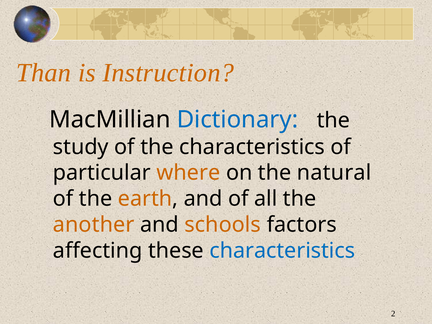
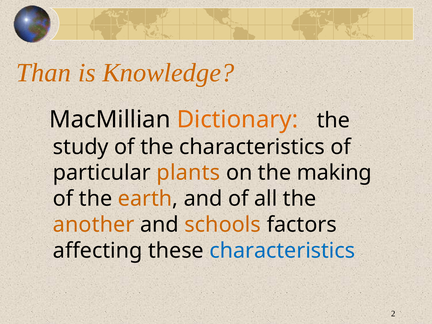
Instruction: Instruction -> Knowledge (168, 73)
Dictionary colour: blue -> orange (237, 120)
where: where -> plants (188, 173)
natural: natural -> making (334, 173)
